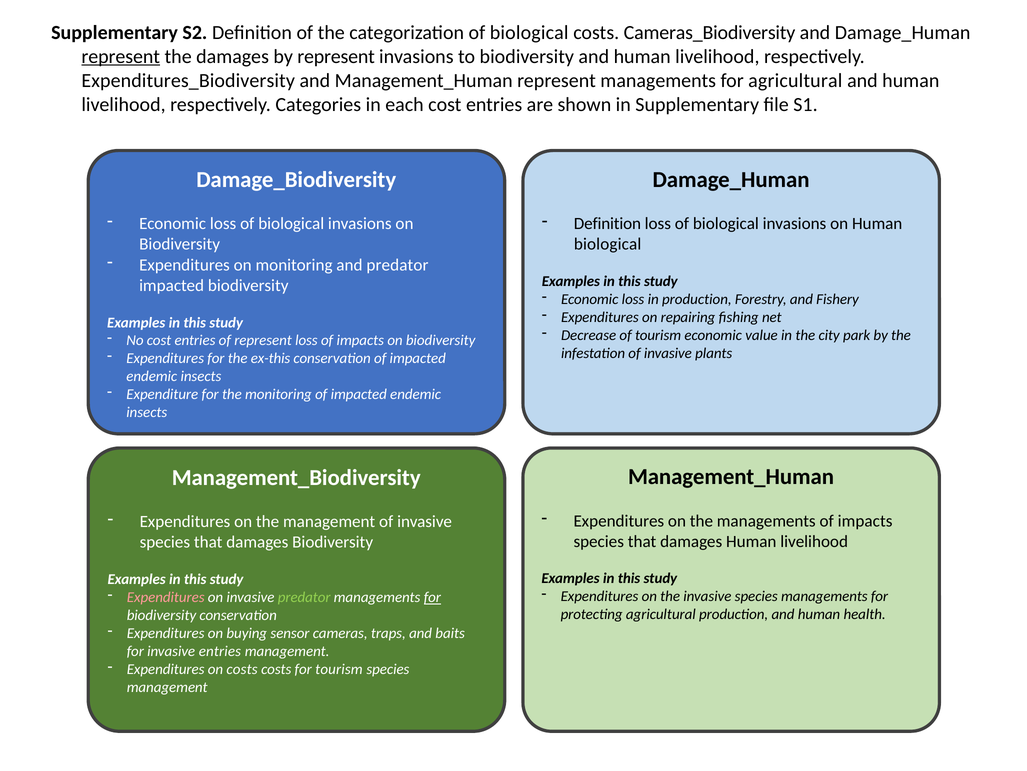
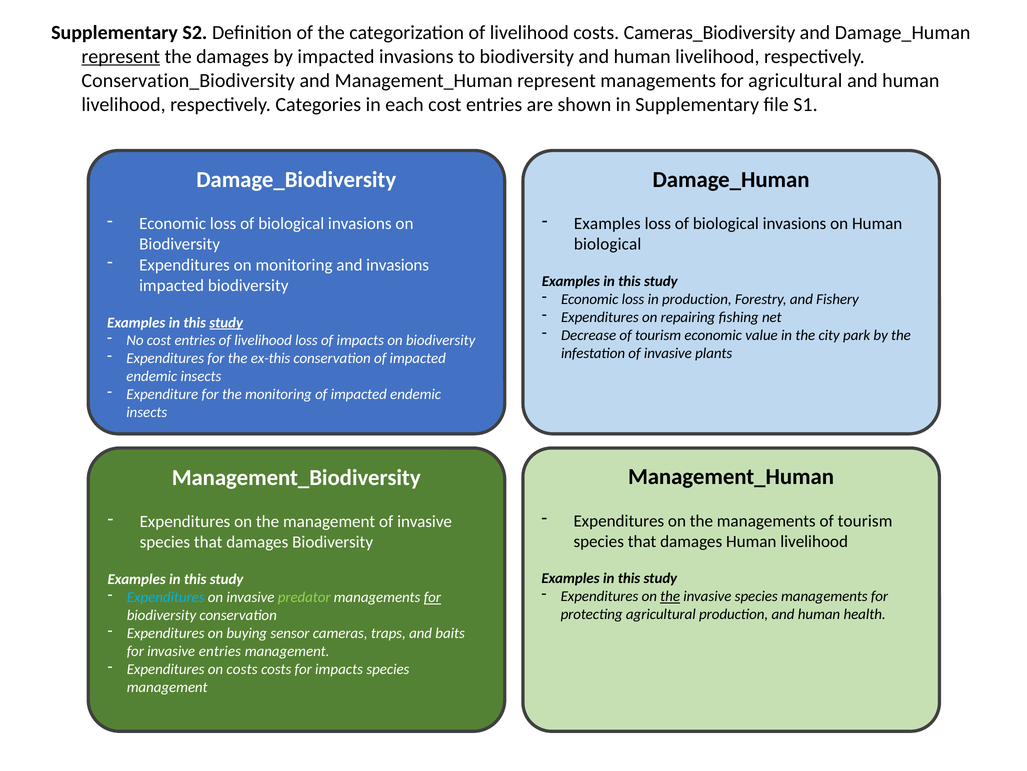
categorization of biological: biological -> livelihood (529, 32)
by represent: represent -> impacted (336, 56)
Expenditures_Biodiversity: Expenditures_Biodiversity -> Conservation_Biodiversity (188, 80)
Definition: Definition -> Examples (607, 224)
and predator: predator -> invasions (398, 265)
study underline: none -> present (226, 322)
entries of represent: represent -> livelihood (263, 340)
managements of impacts: impacts -> tourism (865, 520)
the underline: none -> present (670, 596)
Expenditures colour: pink -> light blue (166, 597)
for tourism: tourism -> impacts (339, 669)
